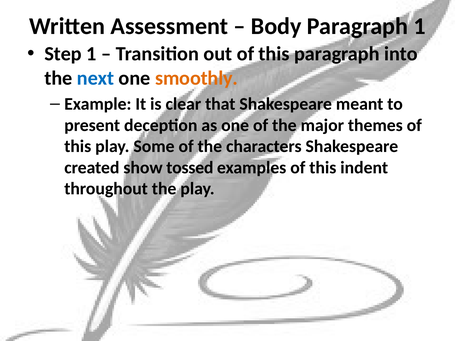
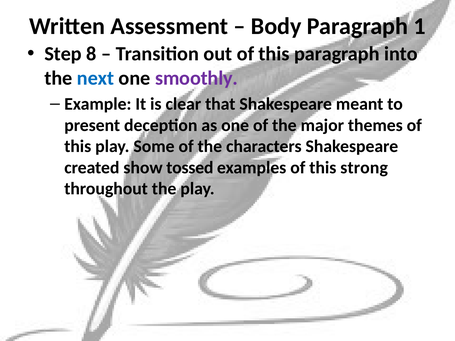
Step 1: 1 -> 8 (91, 54)
smoothly colour: orange -> purple (197, 78)
indent: indent -> strong (364, 168)
